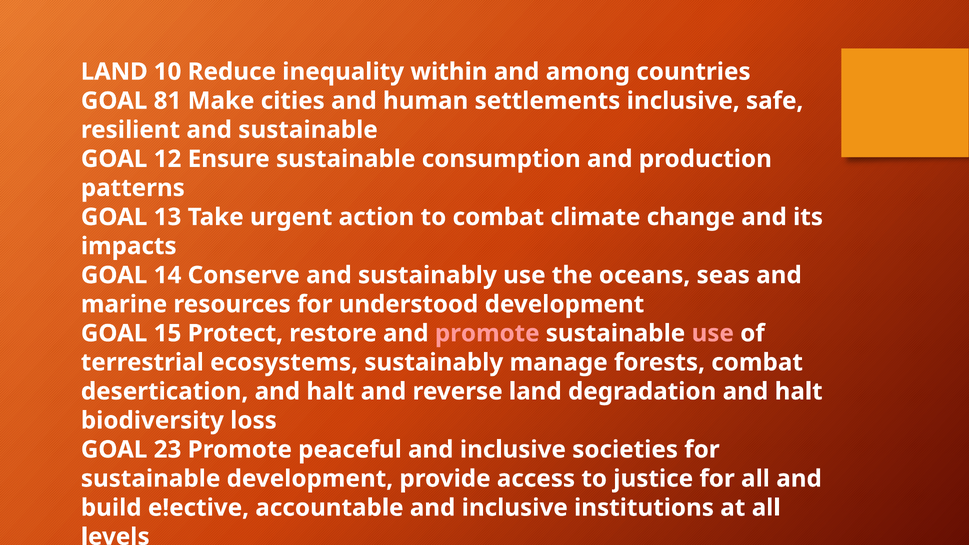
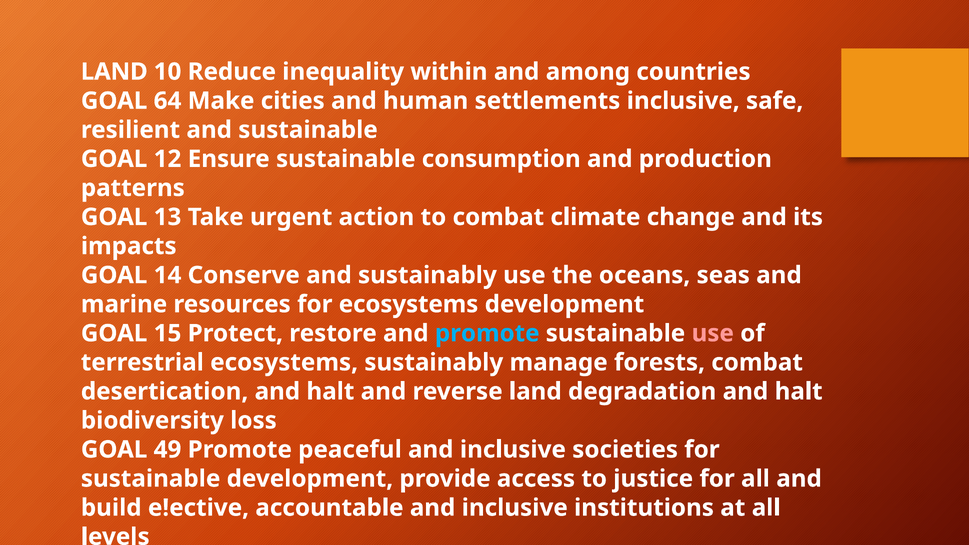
81: 81 -> 64 (168, 101)
for understood: understood -> ecosystems (409, 304)
promote colour: pink -> light blue (487, 333)
23: 23 -> 49 (168, 450)
